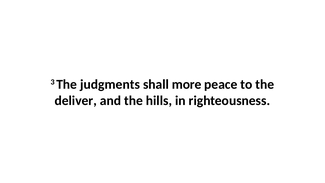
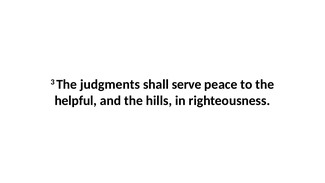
more: more -> serve (187, 84)
deliver: deliver -> helpful (76, 100)
